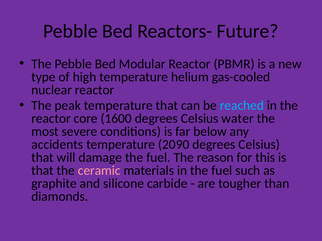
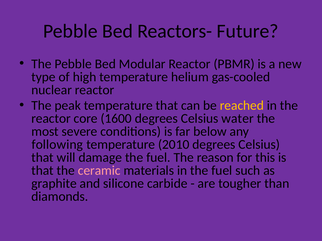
reached colour: light blue -> yellow (242, 106)
accidents: accidents -> following (57, 145)
2090: 2090 -> 2010 (174, 145)
